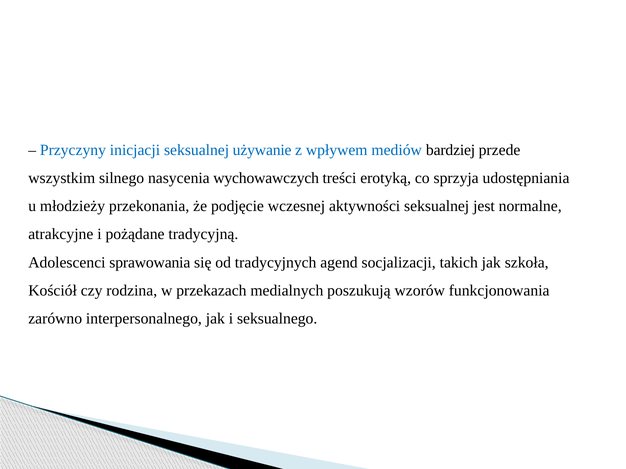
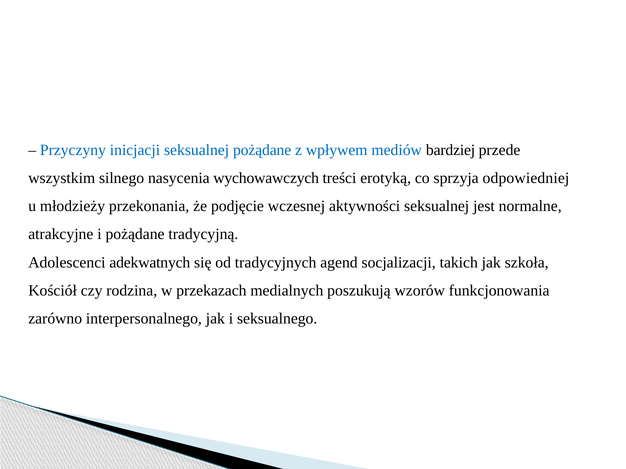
seksualnej używanie: używanie -> pożądane (262, 150)
udostępniania: udostępniania -> odpowiedniej (526, 178)
sprawowania: sprawowania -> adekwatnych (150, 263)
